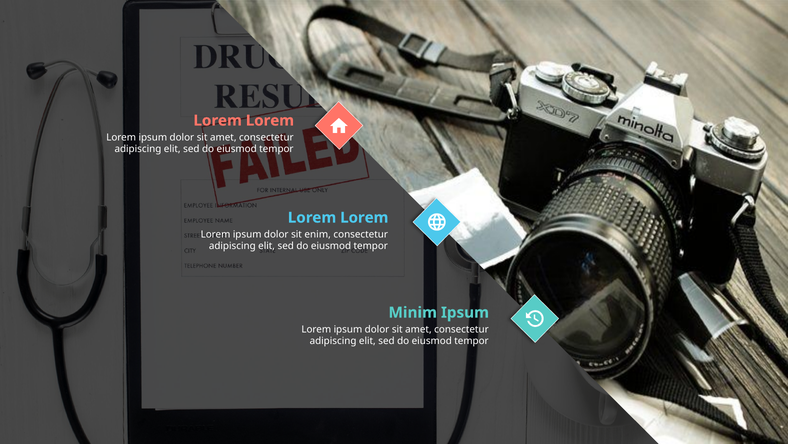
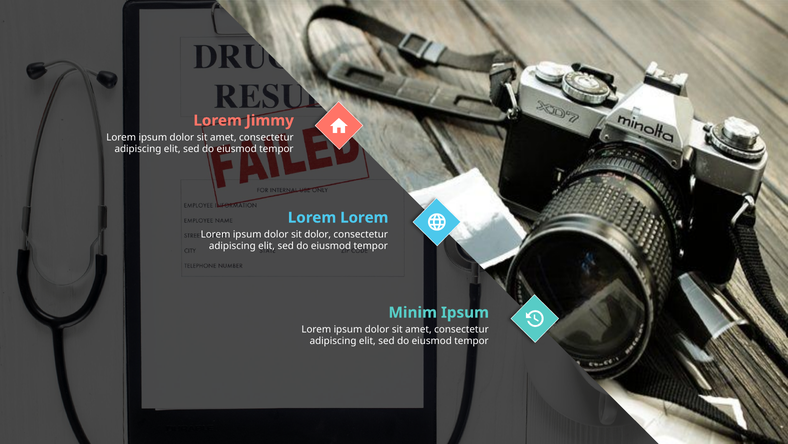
Lorem: Lorem -> Jimmy (270, 120)
sit enim: enim -> dolor (318, 234)
